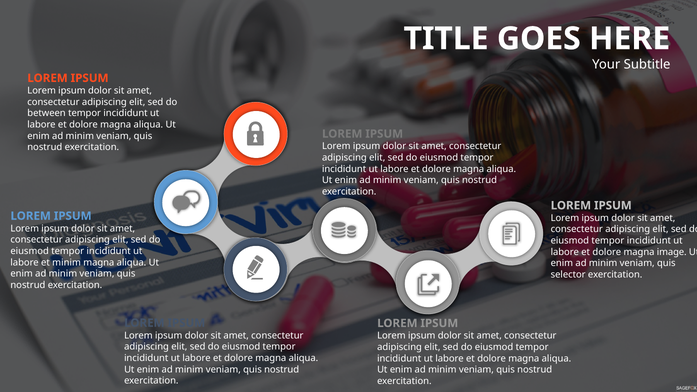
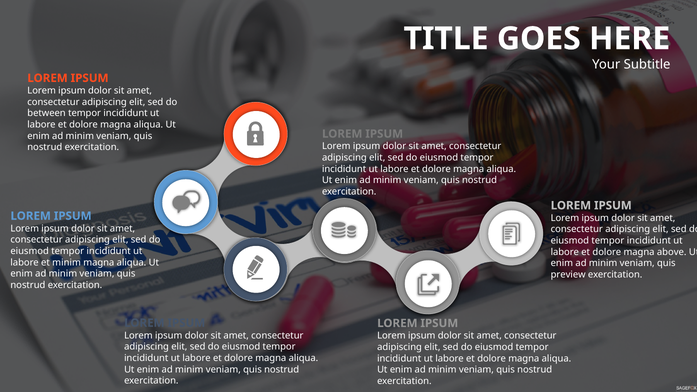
image: image -> above (672, 252)
selector: selector -> preview (568, 275)
